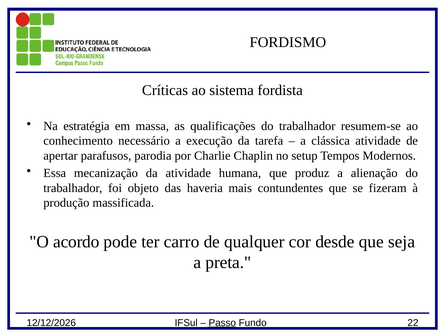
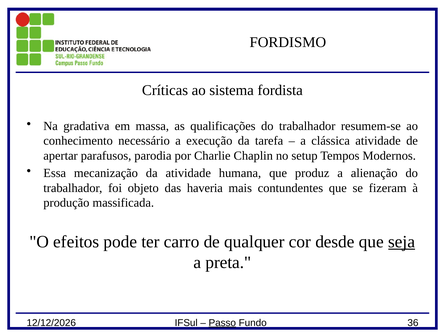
estratégia: estratégia -> gradativa (86, 126)
acordo: acordo -> efeitos (76, 242)
seja underline: none -> present (402, 242)
22: 22 -> 36 (413, 323)
